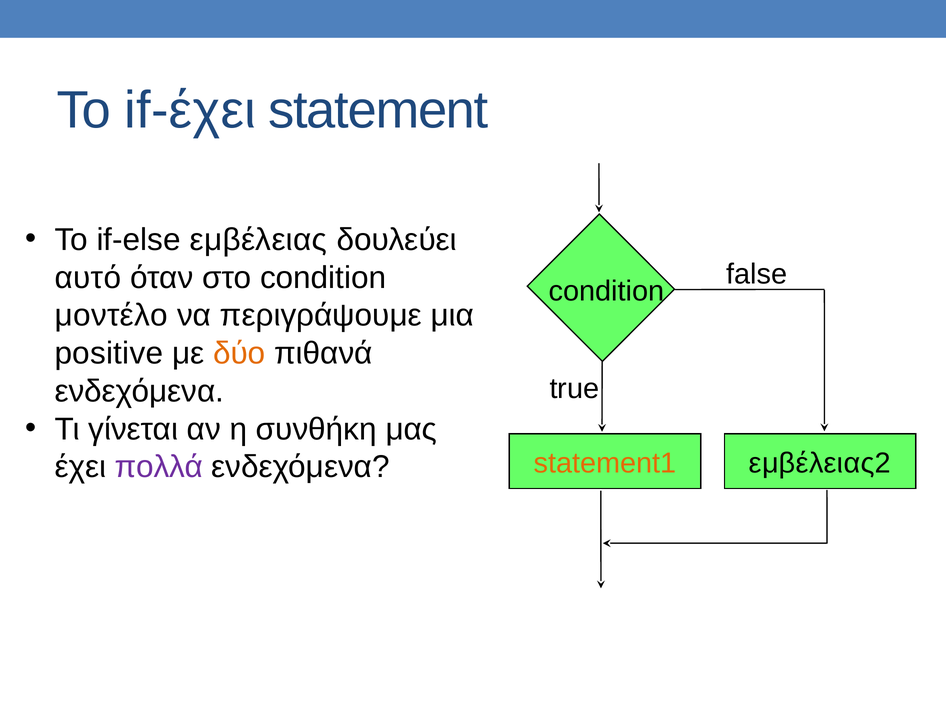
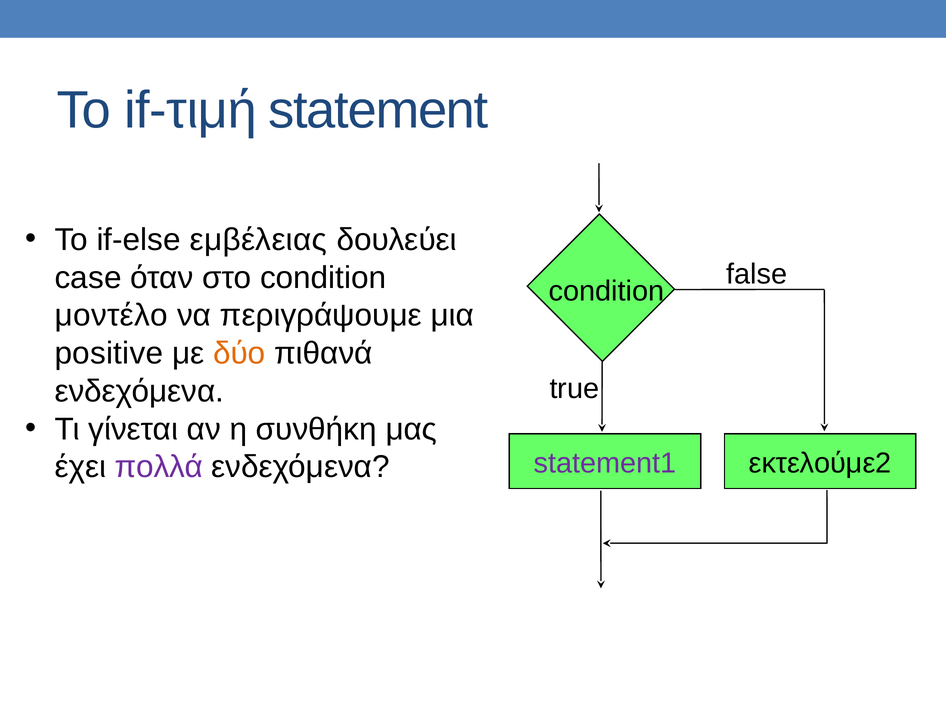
if-έχει: if-έχει -> if-τιμή (191, 110)
αυτό: αυτό -> case (88, 277)
statement1 colour: orange -> purple (605, 463)
εμβέλειας2: εμβέλειας2 -> εκτελούμε2 (820, 463)
